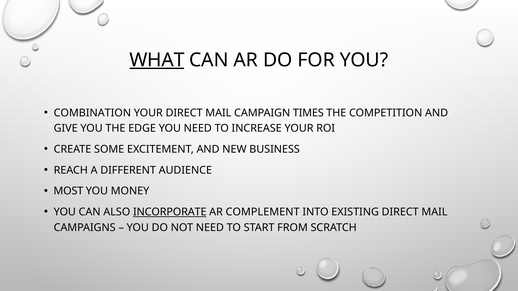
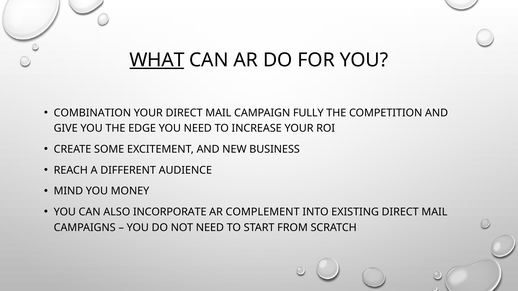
TIMES: TIMES -> FULLY (308, 113)
MOST: MOST -> MIND (68, 191)
INCORPORATE underline: present -> none (170, 212)
